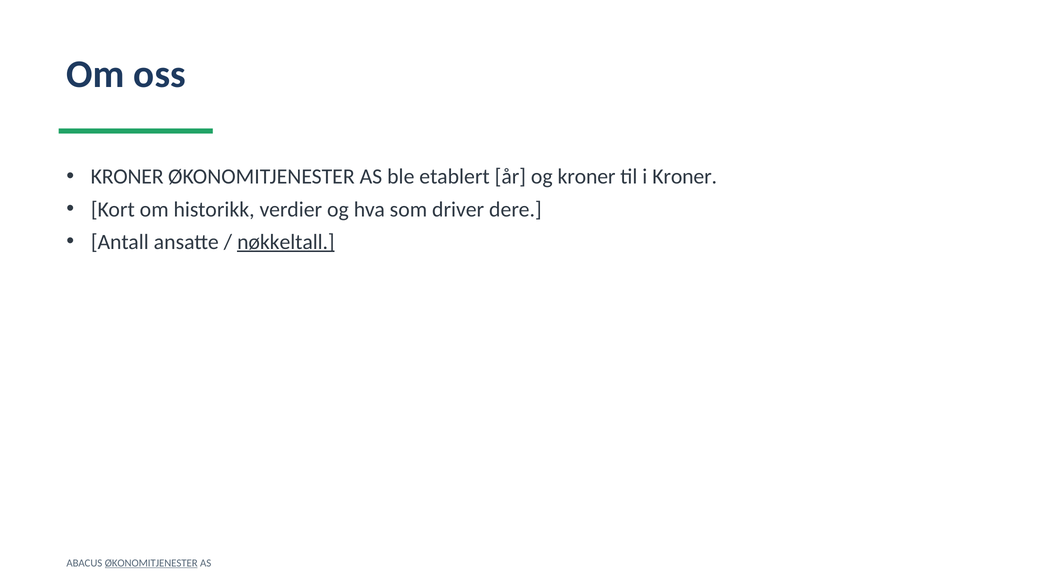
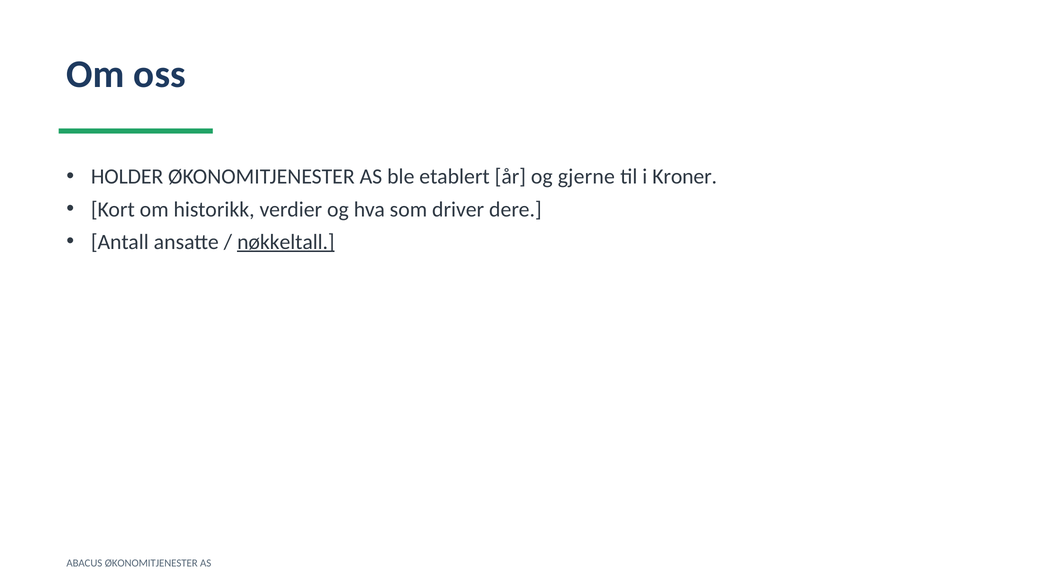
KRONER: KRONER -> HOLDER (127, 177)
og kroner: kroner -> gjerne (586, 177)
ØKONOMITJENESTER underline: present -> none (151, 563)
